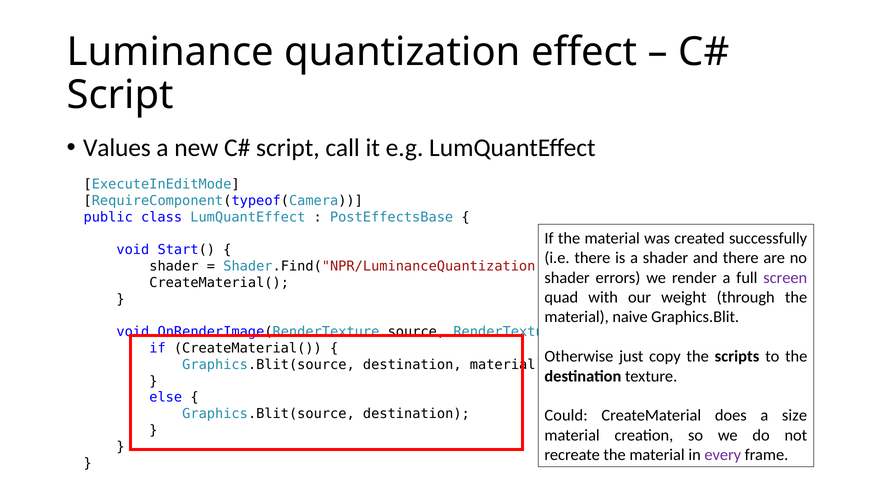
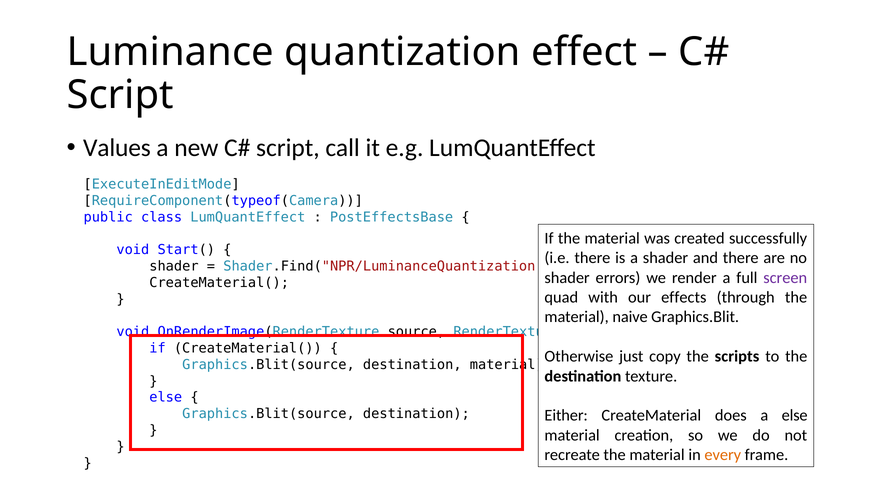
weight: weight -> effects (684, 297)
Could: Could -> Either (566, 415)
a size: size -> else (795, 415)
every colour: purple -> orange (723, 454)
